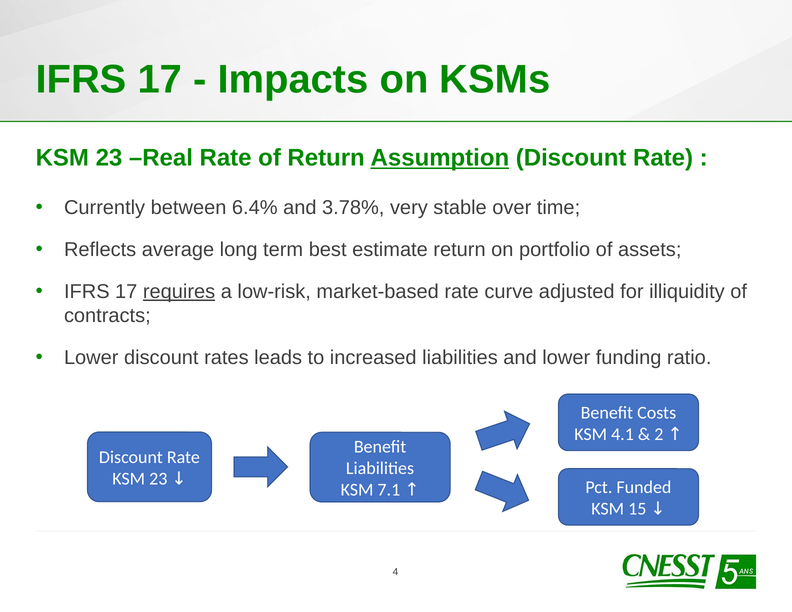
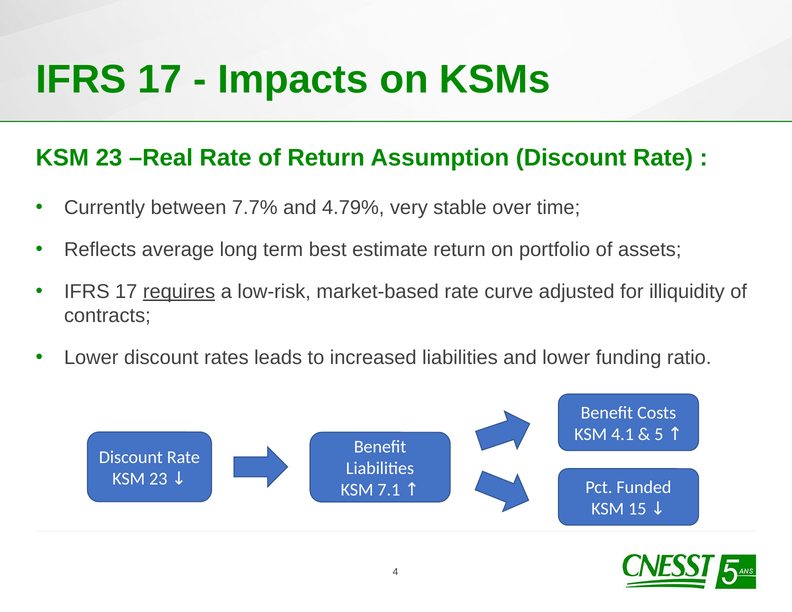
Assumption underline: present -> none (440, 158)
6.4%: 6.4% -> 7.7% (255, 208)
3.78%: 3.78% -> 4.79% (353, 208)
2: 2 -> 5 (659, 434)
